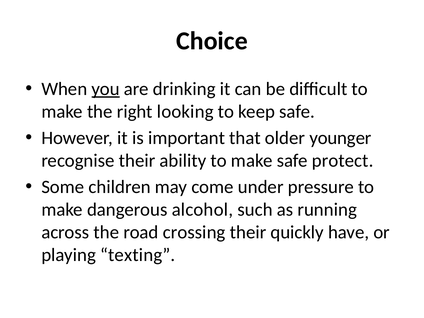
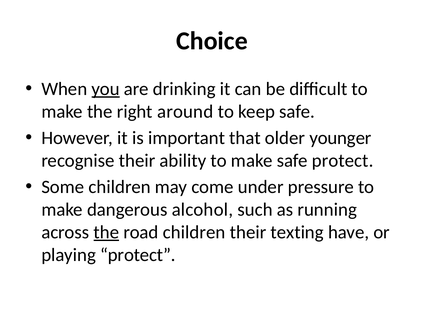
looking: looking -> around (185, 112)
the underline: none -> present (106, 232)
road crossing: crossing -> children (194, 232)
quickly: quickly -> texting (297, 232)
playing texting: texting -> protect (138, 255)
